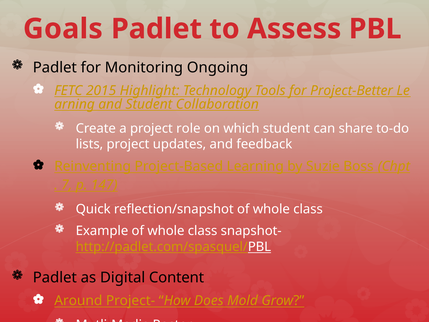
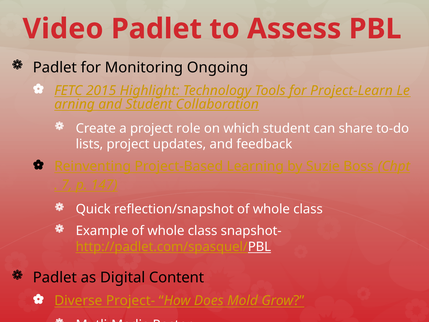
Goals: Goals -> Video (63, 29)
Project-Better: Project-Better -> Project-Learn (352, 90)
Around: Around -> Diverse (78, 301)
